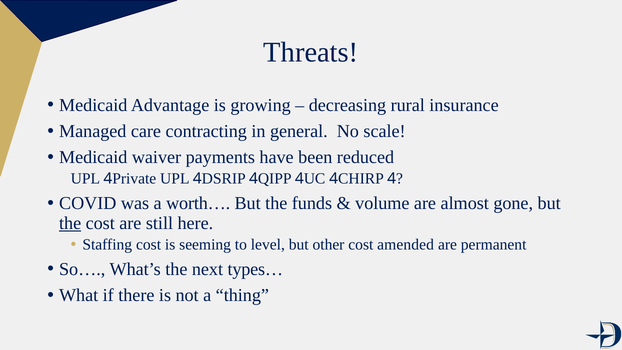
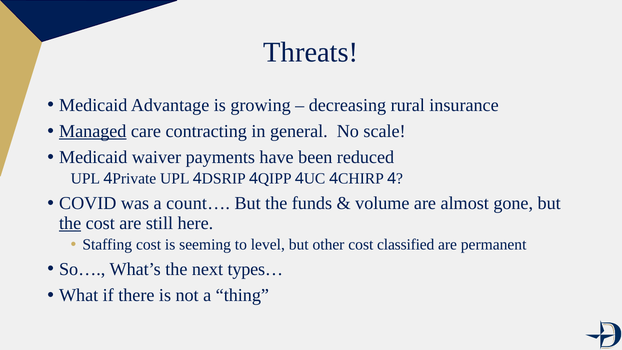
Managed underline: none -> present (93, 131)
worth…: worth… -> count… (198, 203)
amended: amended -> classified (406, 244)
